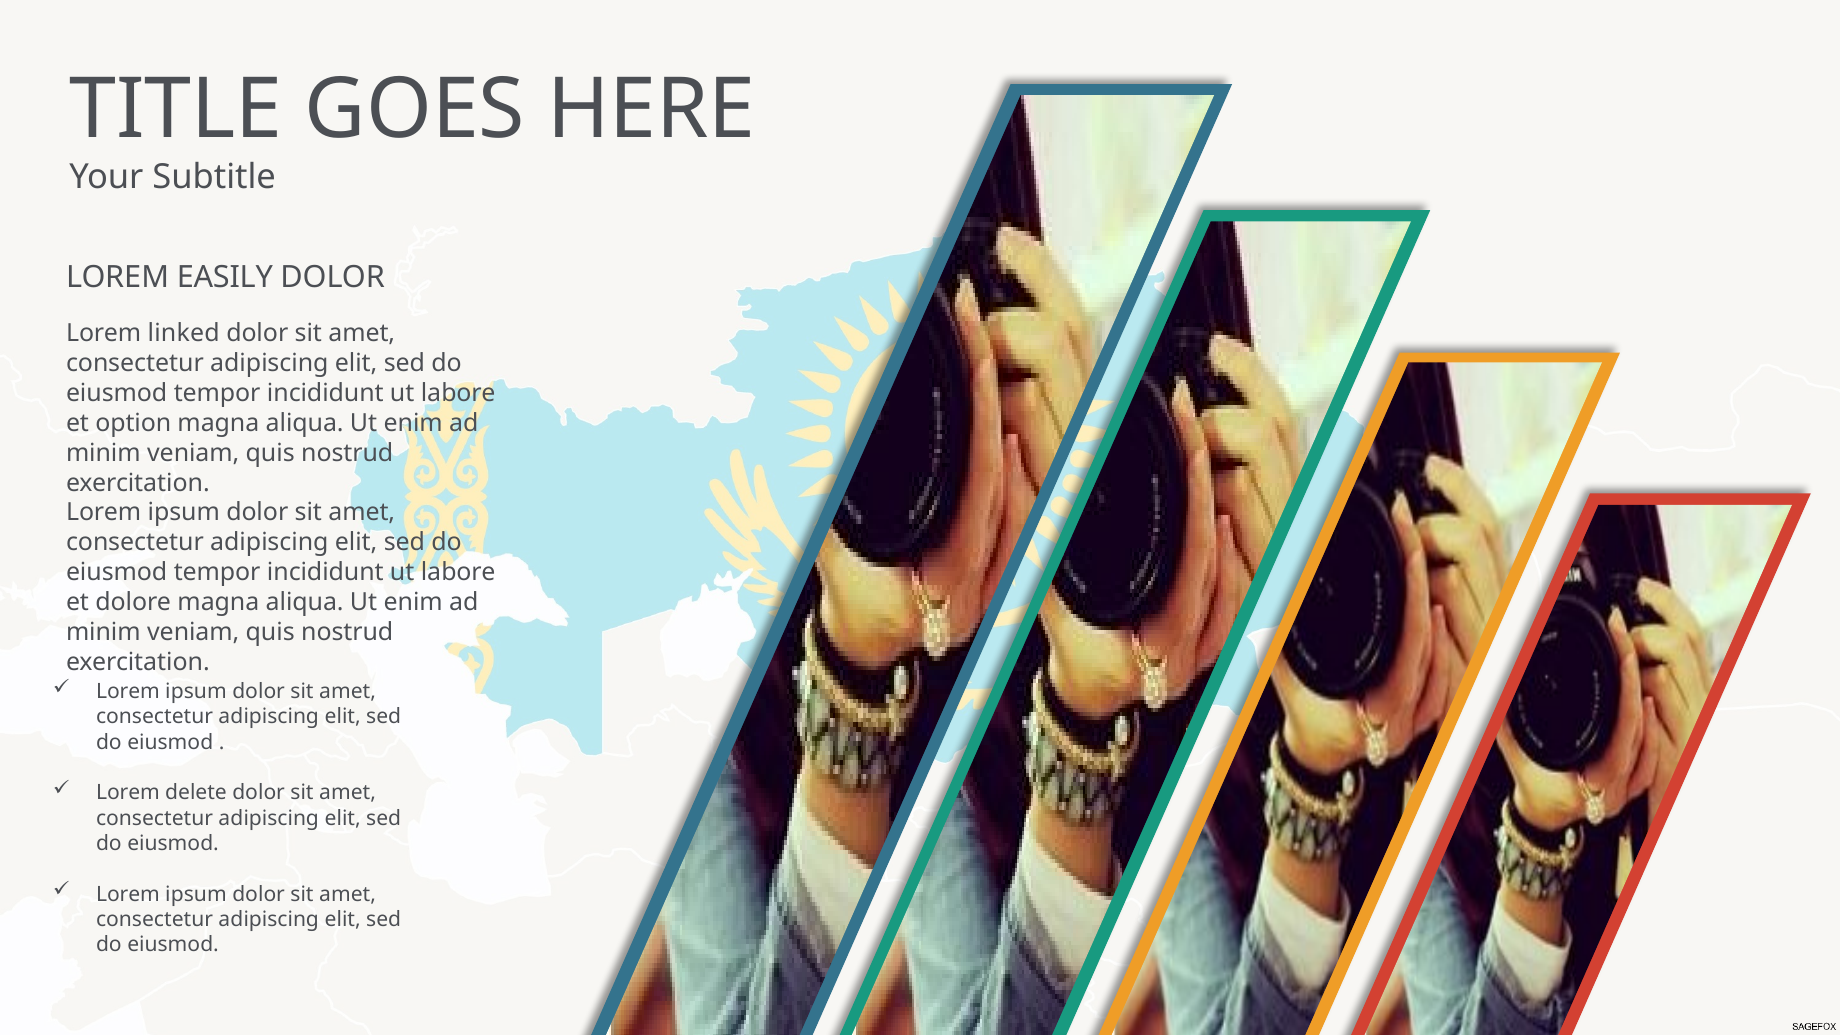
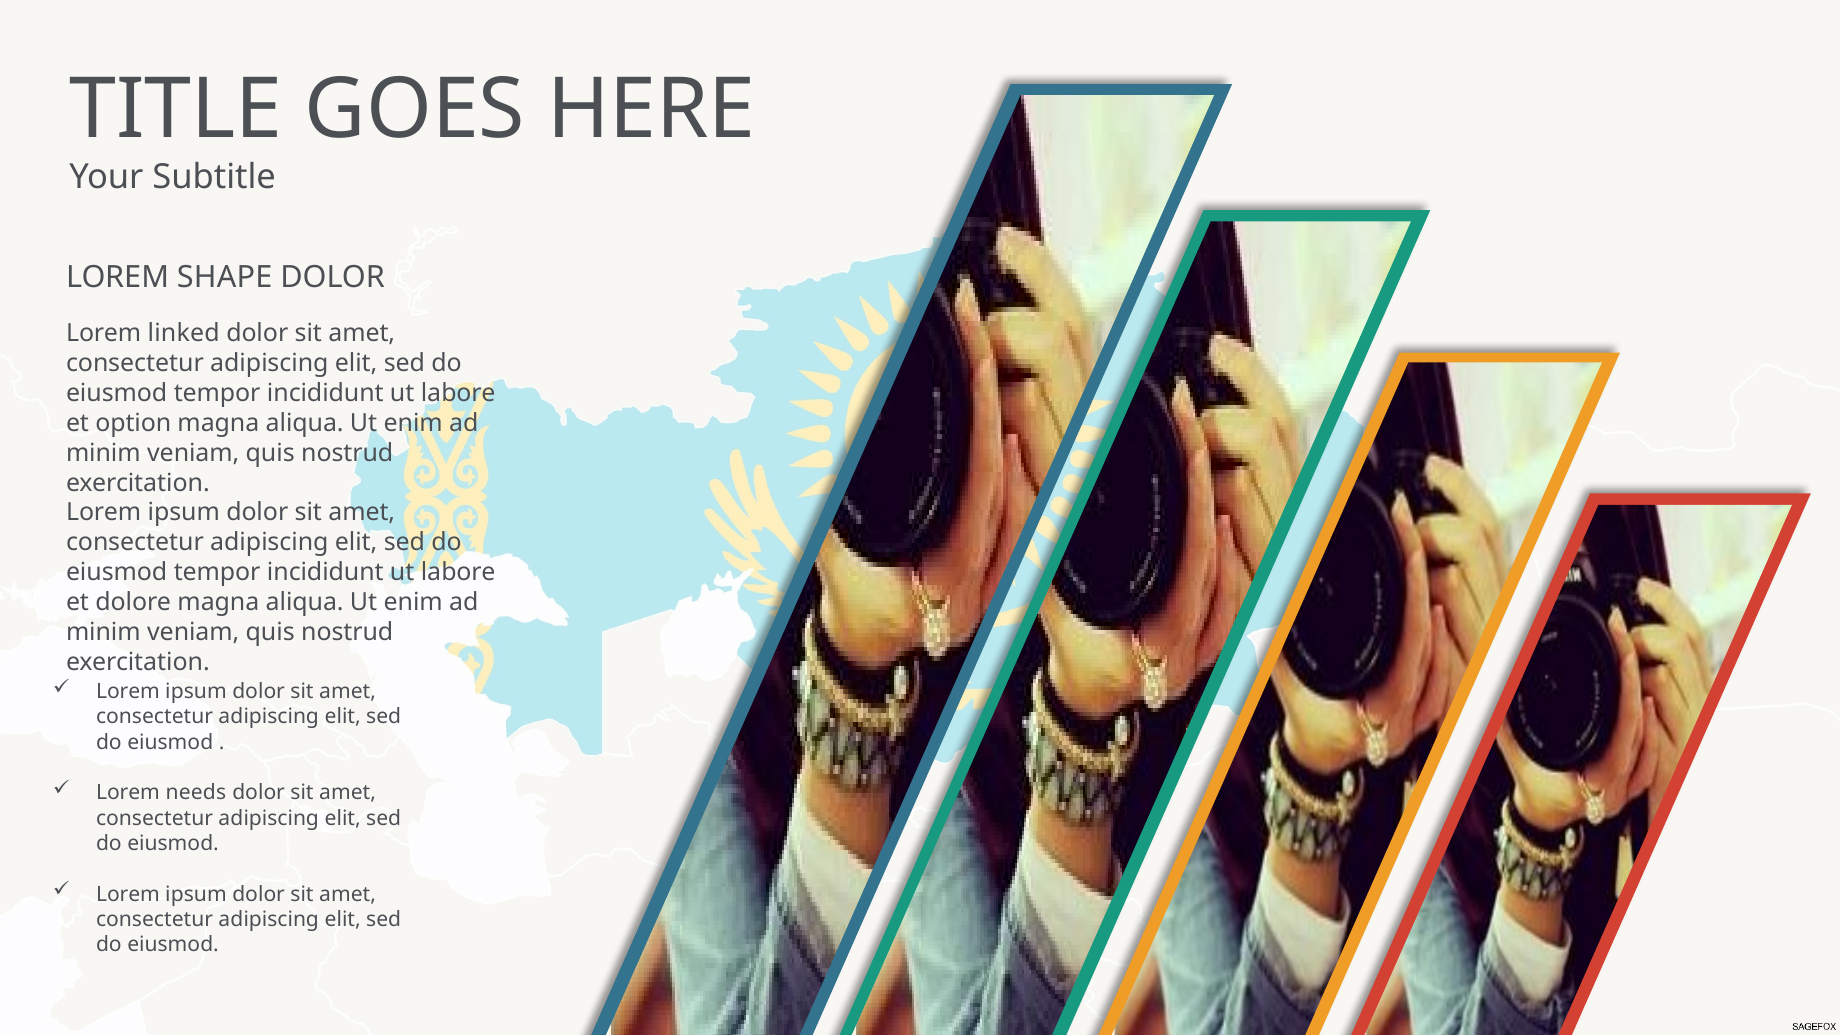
EASILY: EASILY -> SHAPE (225, 277)
delete: delete -> needs (196, 793)
